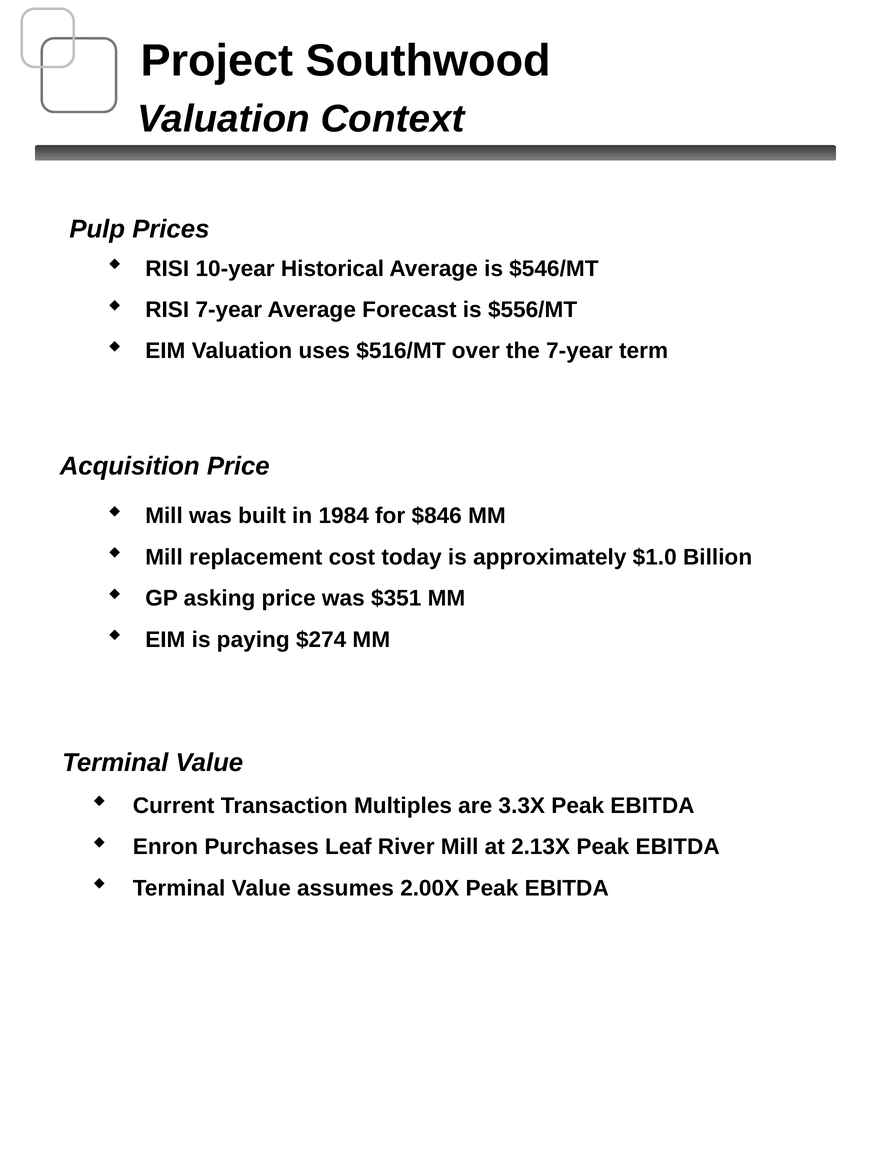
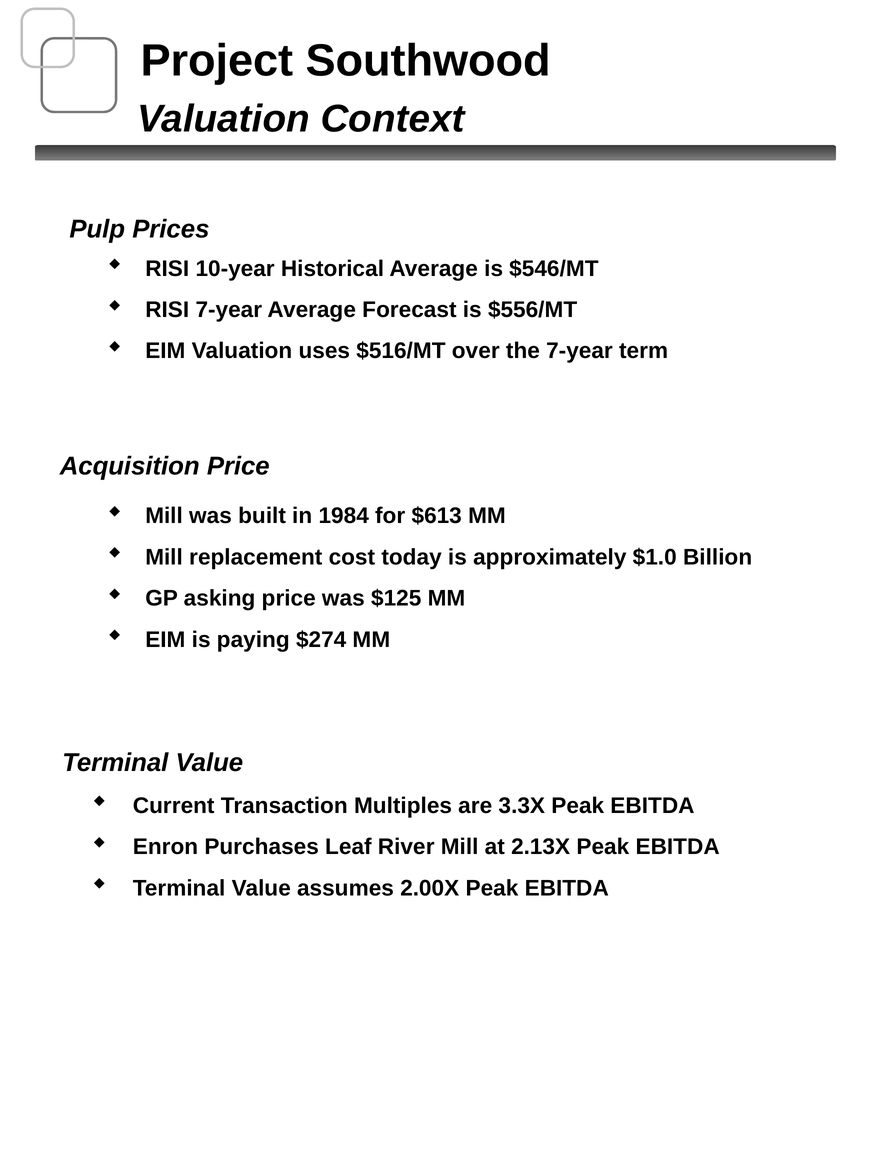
$846: $846 -> $613 (437, 516)
$351: $351 -> $125 (396, 599)
